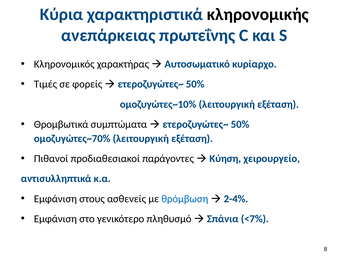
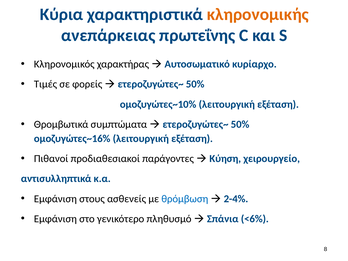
κληρονομικής colour: black -> orange (258, 14)
ομοζυγώτες~70%: ομοζυγώτες~70% -> ομοζυγώτες~16% (72, 139)
<7%: <7% -> <6% (255, 219)
